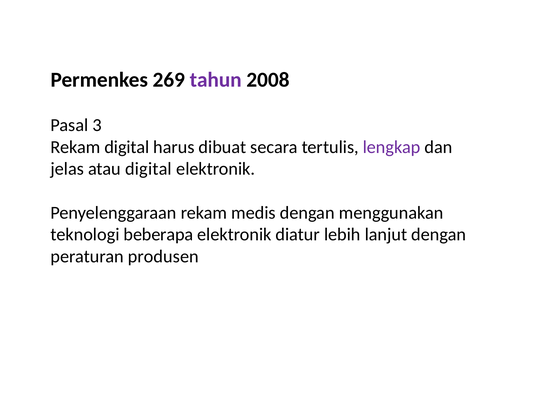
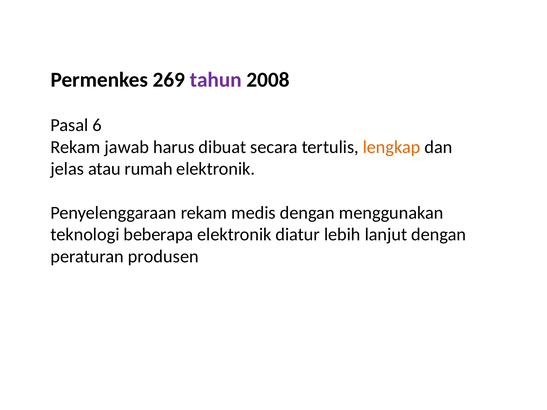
3: 3 -> 6 (97, 125)
Rekam digital: digital -> jawab (127, 147)
lengkap colour: purple -> orange (392, 147)
atau digital: digital -> rumah (149, 169)
